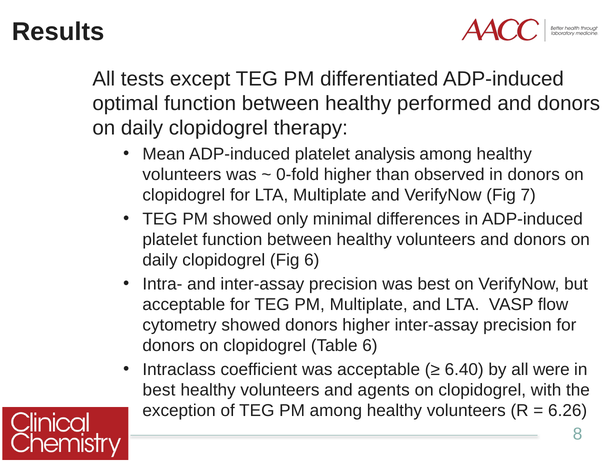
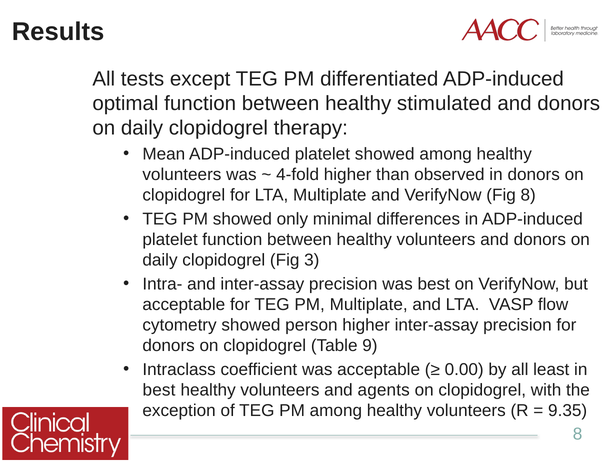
performed: performed -> stimulated (444, 103)
platelet analysis: analysis -> showed (385, 154)
0-fold: 0-fold -> 4-fold (298, 174)
Fig 7: 7 -> 8 (528, 195)
Fig 6: 6 -> 3 (312, 260)
showed donors: donors -> person (311, 325)
Table 6: 6 -> 9 (370, 346)
6.40: 6.40 -> 0.00 (464, 370)
were: were -> least (551, 370)
6.26: 6.26 -> 9.35 (568, 411)
